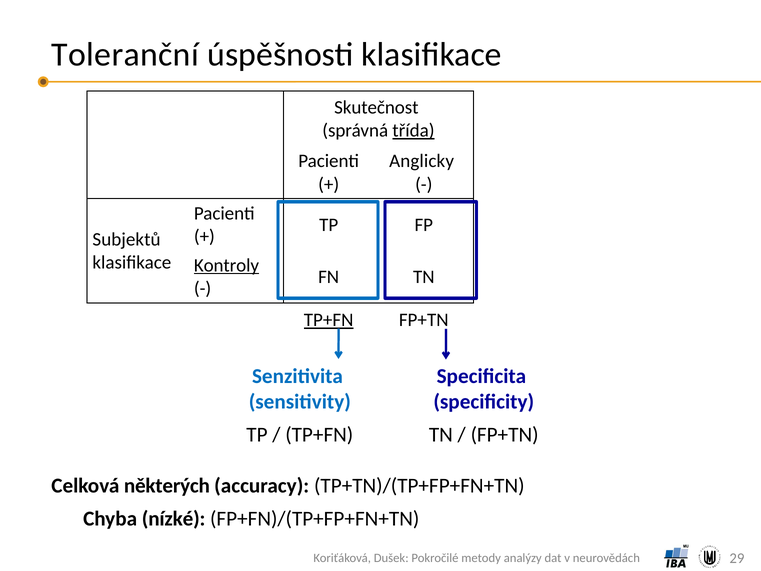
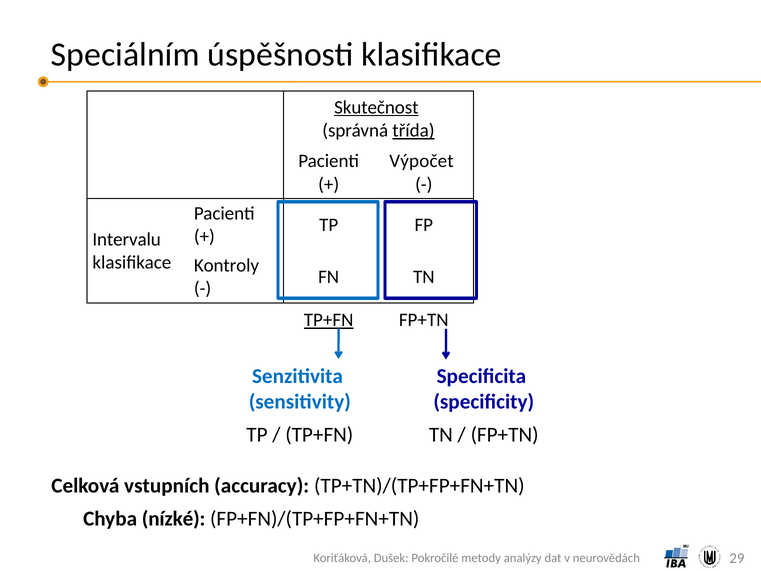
Toleranční: Toleranční -> Speciálním (125, 55)
Skutečnost underline: none -> present (376, 107)
Anglicky: Anglicky -> Výpočet (422, 161)
Subjektů: Subjektů -> Intervalu (127, 239)
Kontroly underline: present -> none (226, 265)
některých: některých -> vstupních (167, 485)
